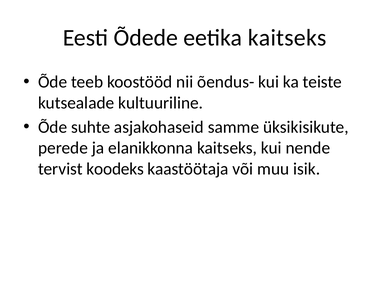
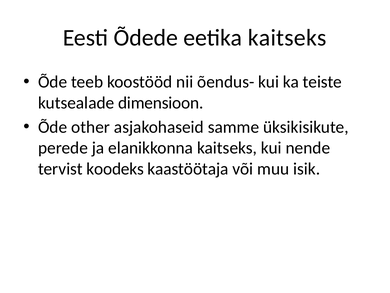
kultuuriline: kultuuriline -> dimensioon (161, 103)
suhte: suhte -> other (91, 127)
